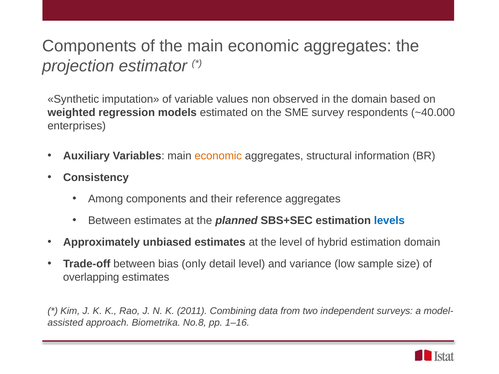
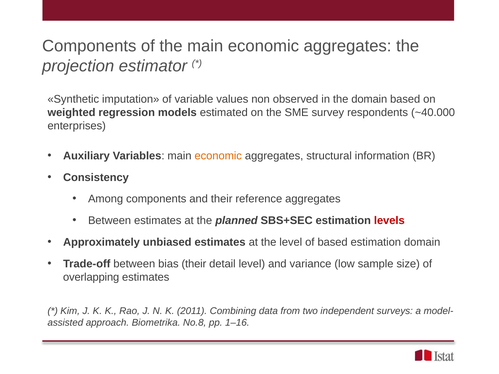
levels colour: blue -> red (389, 221)
of hybrid: hybrid -> based (333, 242)
bias only: only -> their (194, 264)
